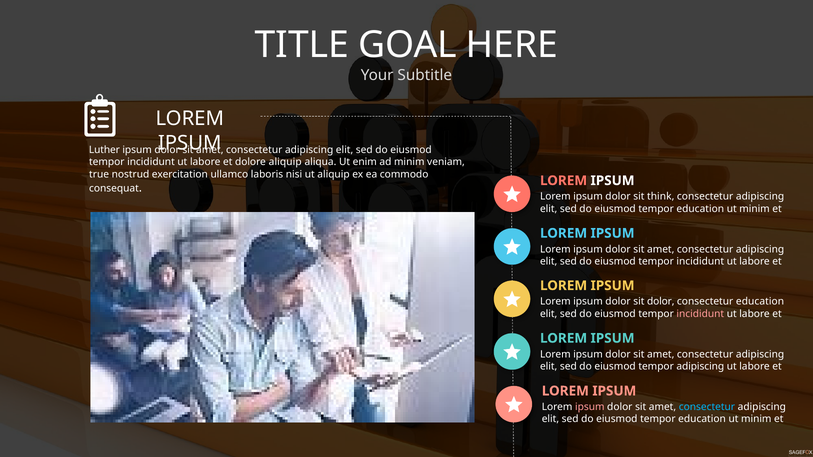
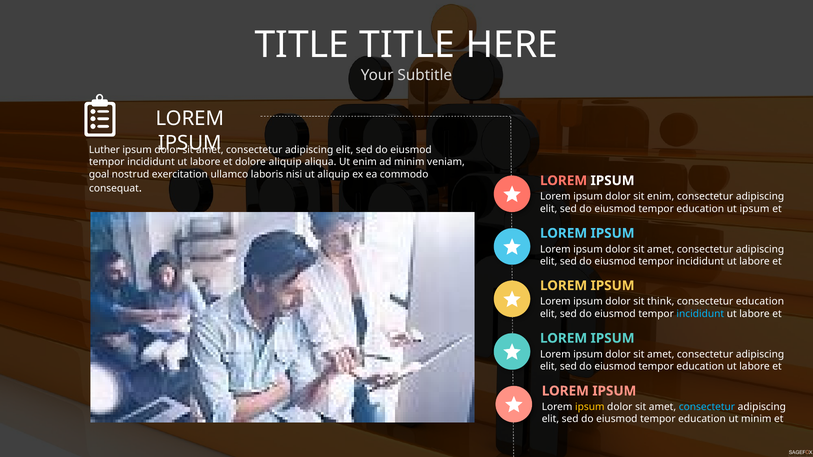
TITLE GOAL: GOAL -> TITLE (407, 45)
true: true -> goal (99, 174)
sit think: think -> enim (661, 197)
minim: minim -> ipsum (754, 209)
sit dolor: dolor -> think (661, 302)
incididunt colour: pink -> light blue (700, 314)
adipiscing: adipiscing -> education (700, 367)
ipsum colour: pink -> yellow (590, 407)
